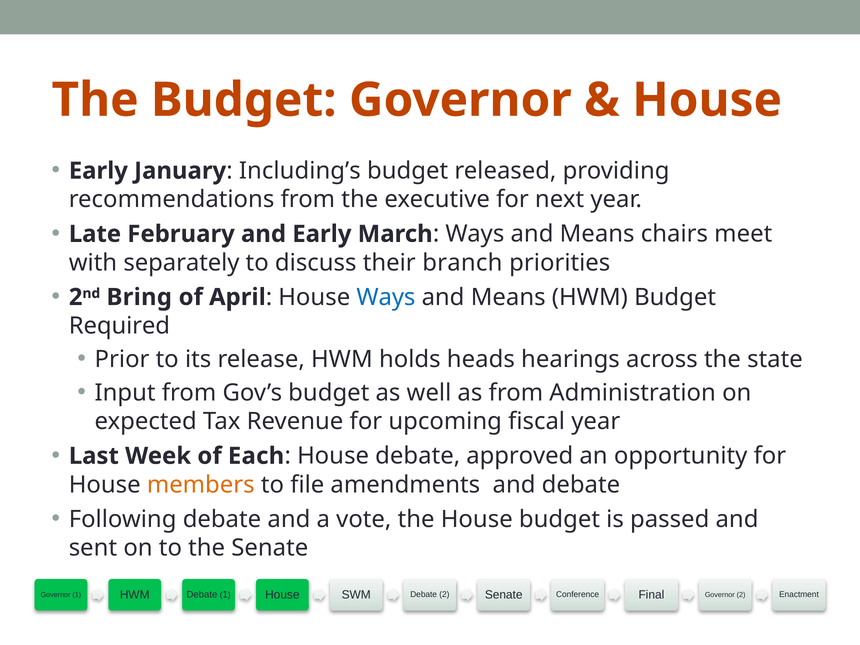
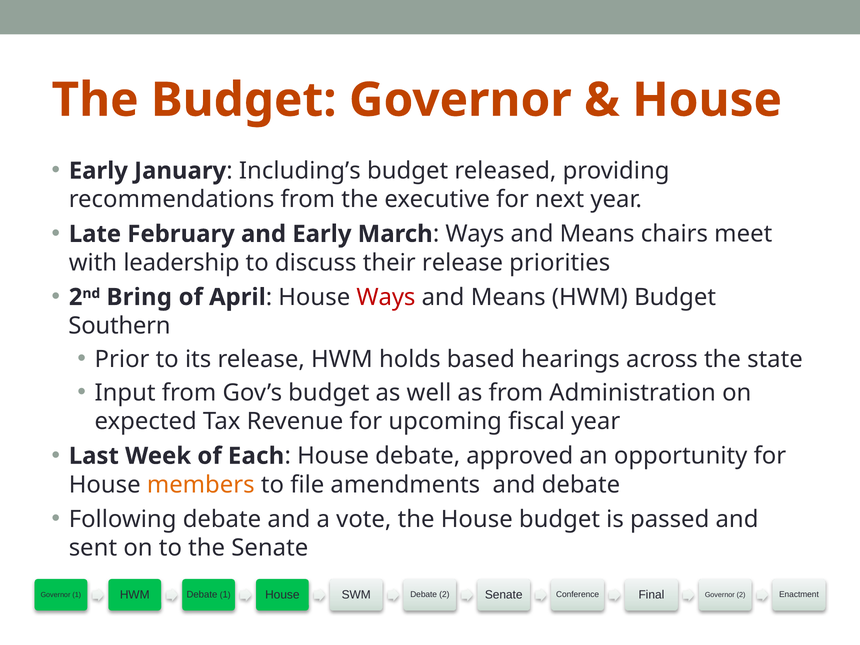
separately: separately -> leadership (182, 263)
their branch: branch -> release (462, 263)
Ways colour: blue -> red (386, 297)
Required: Required -> Southern (119, 326)
heads: heads -> based (481, 359)
